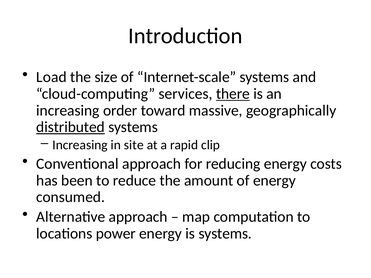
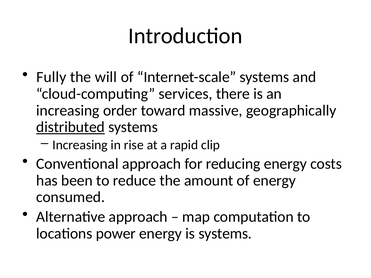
Load: Load -> Fully (51, 77)
size: size -> will (106, 77)
there underline: present -> none (233, 94)
site: site -> rise (134, 145)
